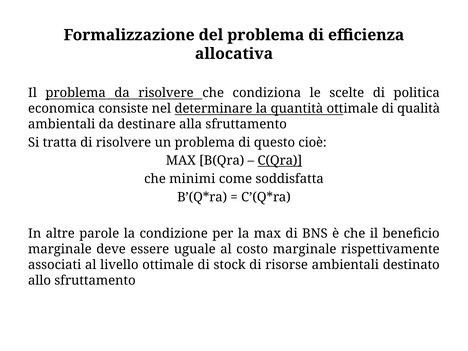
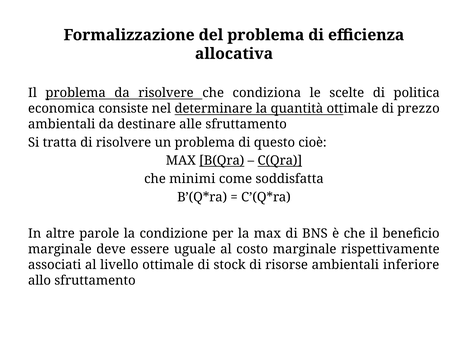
qualità: qualità -> prezzo (418, 109)
alla: alla -> alle (191, 124)
B(Qra underline: none -> present (222, 161)
destinato: destinato -> inferiore (411, 265)
